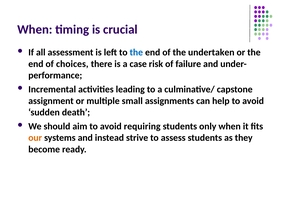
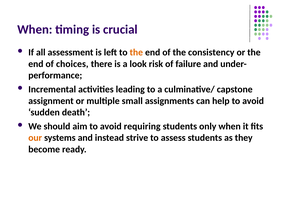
the colour: blue -> orange (136, 52)
undertaken: undertaken -> consistency (211, 52)
case: case -> look (138, 64)
